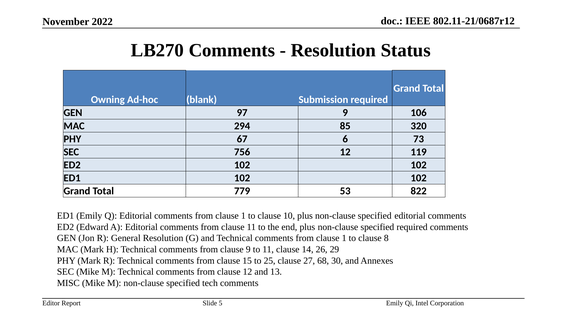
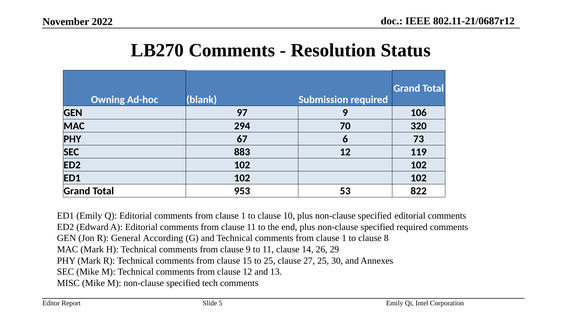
85: 85 -> 70 (345, 126)
756: 756 -> 883 (242, 152)
779: 779 -> 953 (242, 191)
General Resolution: Resolution -> According (163, 238)
27 68: 68 -> 25 (323, 261)
